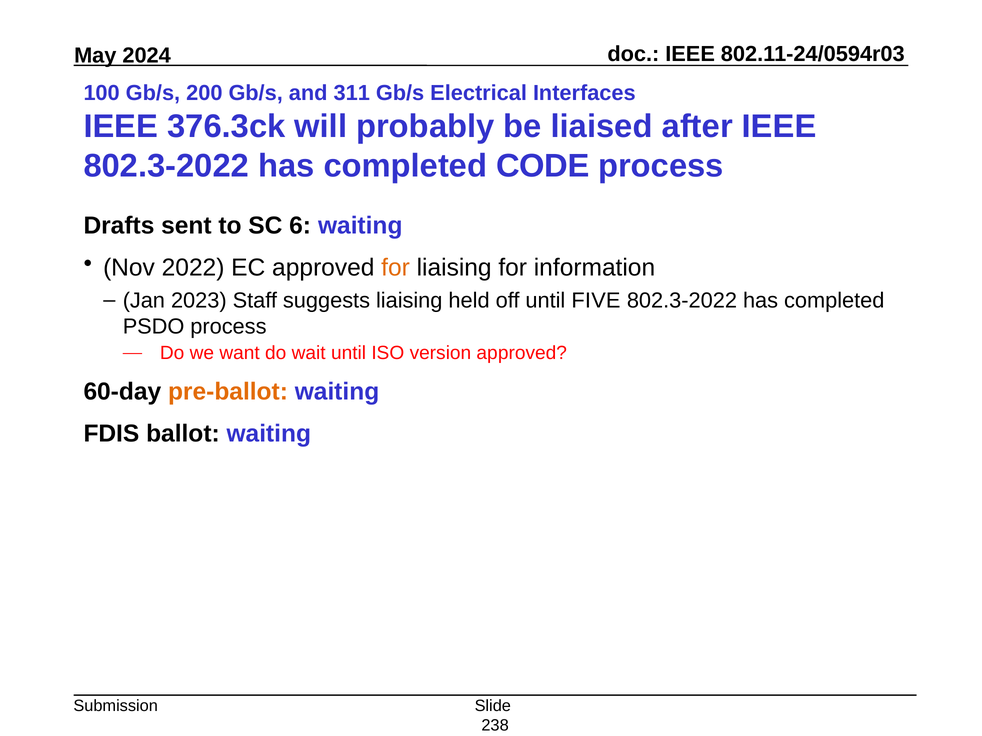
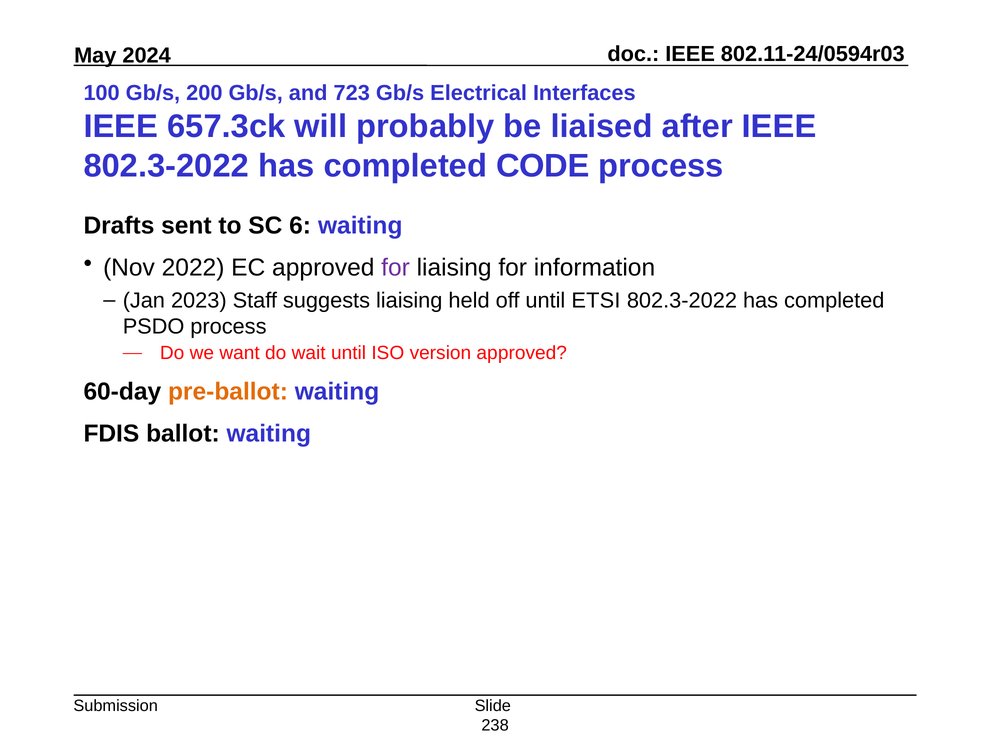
311: 311 -> 723 (352, 93)
376.3ck: 376.3ck -> 657.3ck (226, 127)
for colour: orange -> purple (396, 268)
FIVE: FIVE -> ETSI (596, 301)
